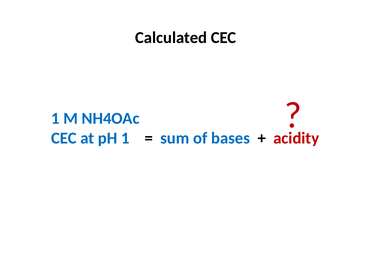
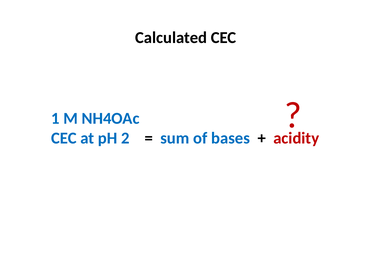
pH 1: 1 -> 2 (125, 138)
